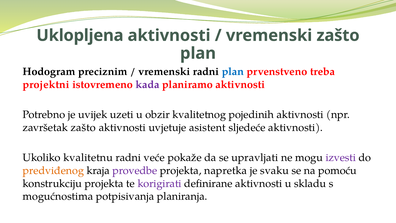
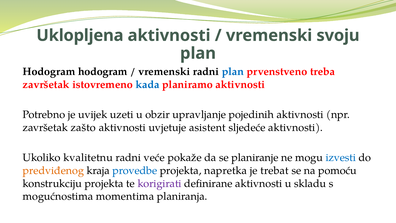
vremenski zašto: zašto -> svoju (338, 35)
Hodogram preciznim: preciznim -> hodogram (103, 72)
projektni: projektni -> završetak (46, 84)
kada colour: purple -> blue (148, 84)
kvalitetnog: kvalitetnog -> upravljanje (199, 115)
upravljati: upravljati -> planiranje (255, 157)
izvesti colour: purple -> blue (341, 157)
provedbe colour: purple -> blue (135, 170)
svaku: svaku -> trebat (274, 170)
potpisivanja: potpisivanja -> momentima (125, 196)
